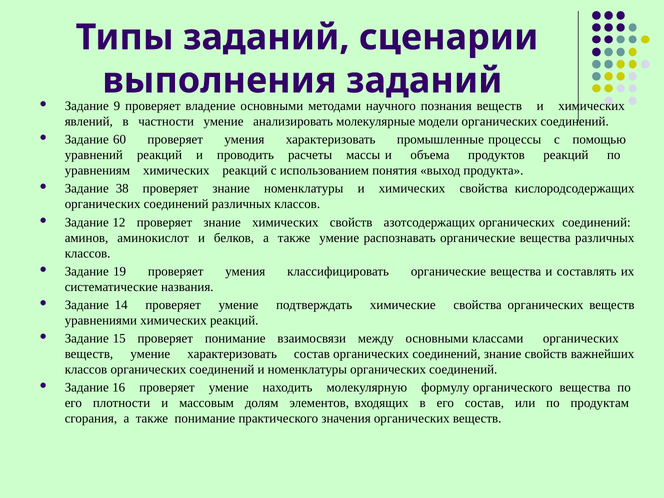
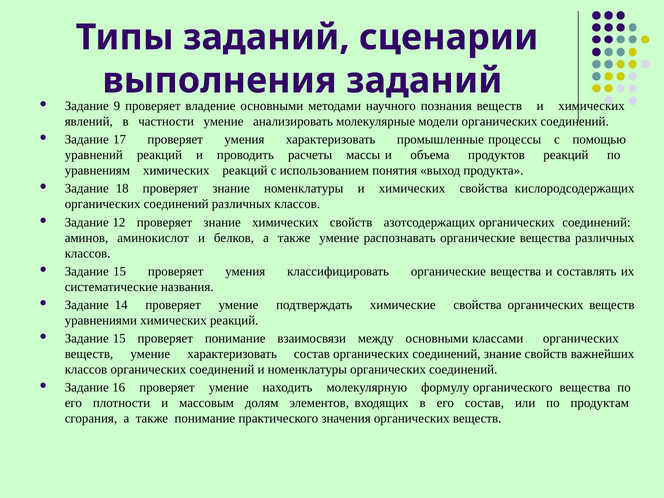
60: 60 -> 17 (120, 140)
38: 38 -> 18 (122, 189)
19: 19 -> 15 (120, 271)
